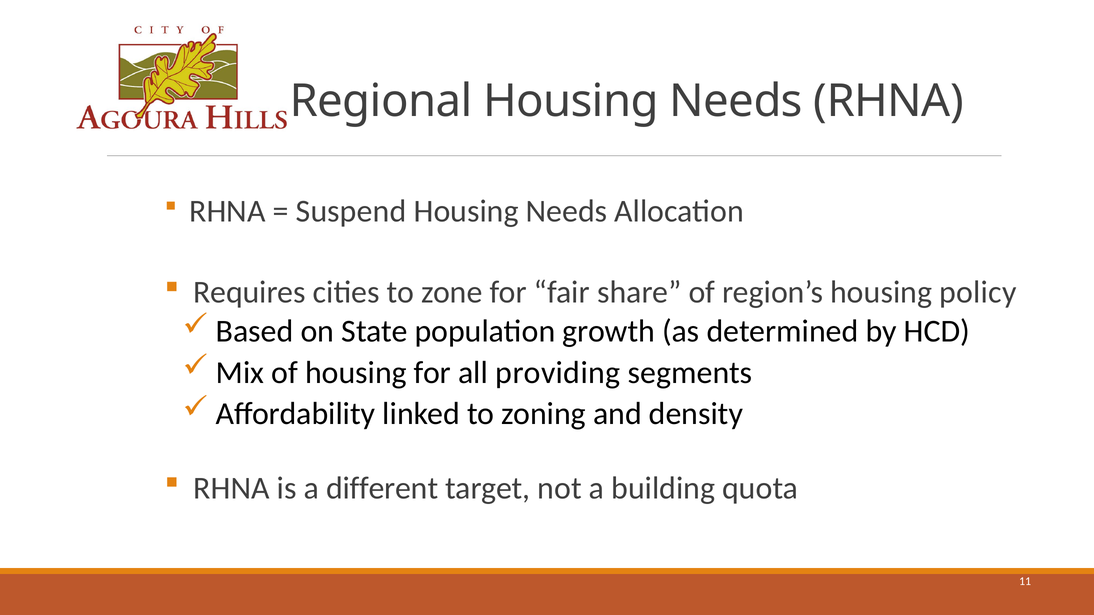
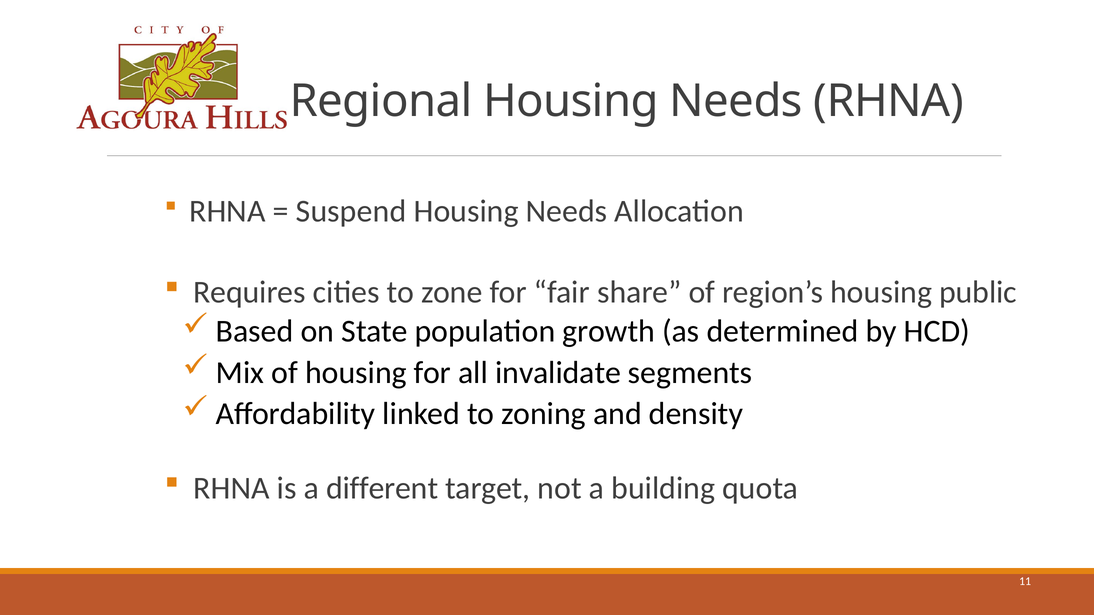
policy: policy -> public (978, 292)
providing: providing -> invalidate (558, 373)
